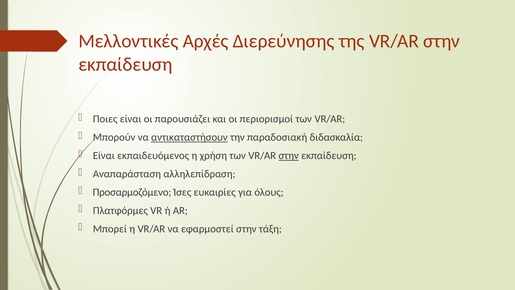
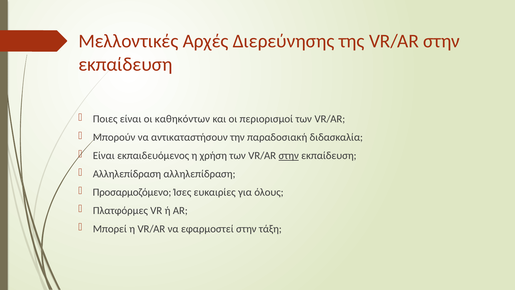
παρουσιάζει: παρουσιάζει -> καθηκόντων (182, 119)
αντικαταστήσουν underline: present -> none (189, 137)
Αναπαράσταση: Αναπαράσταση -> Αλληλεπίδραση (127, 174)
